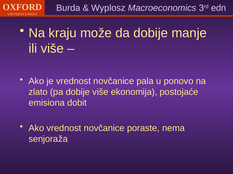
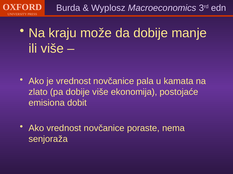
ponovo: ponovo -> kamata (179, 82)
